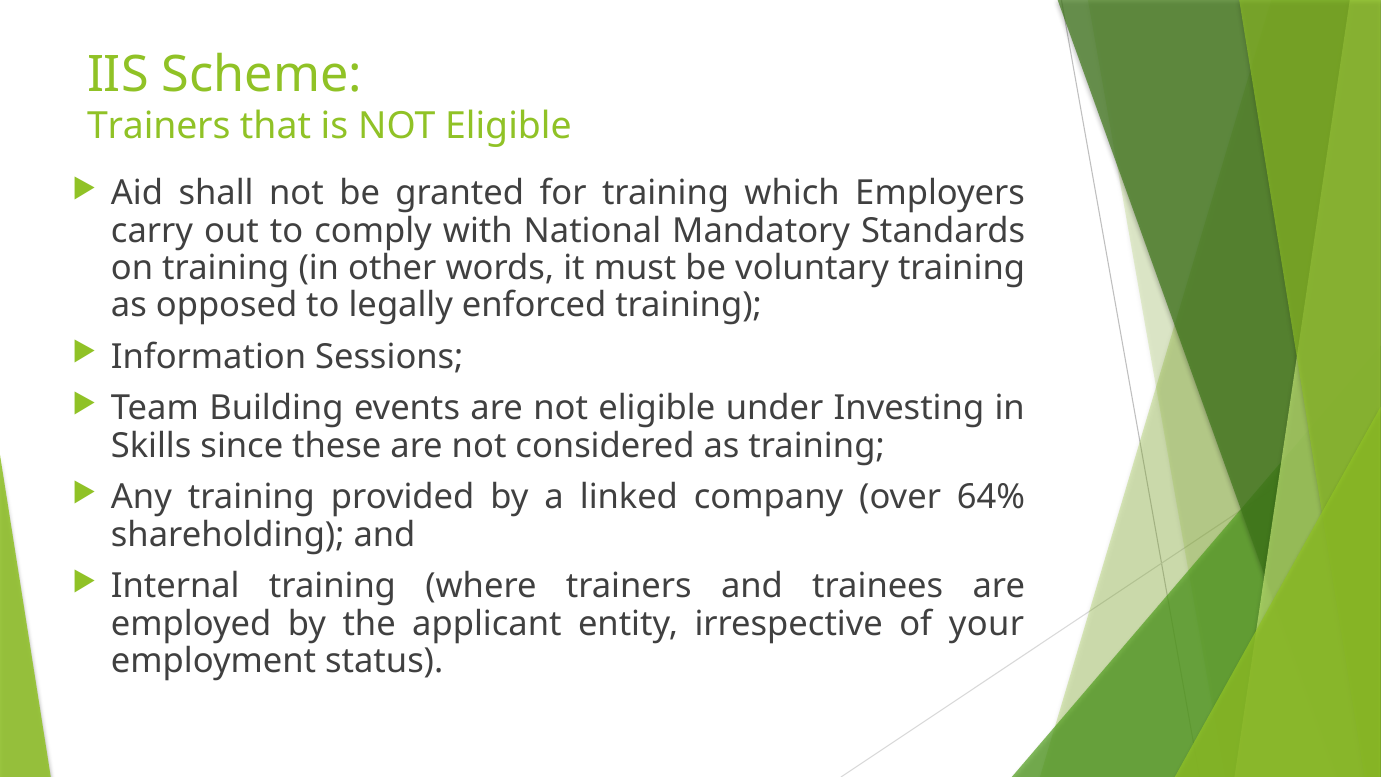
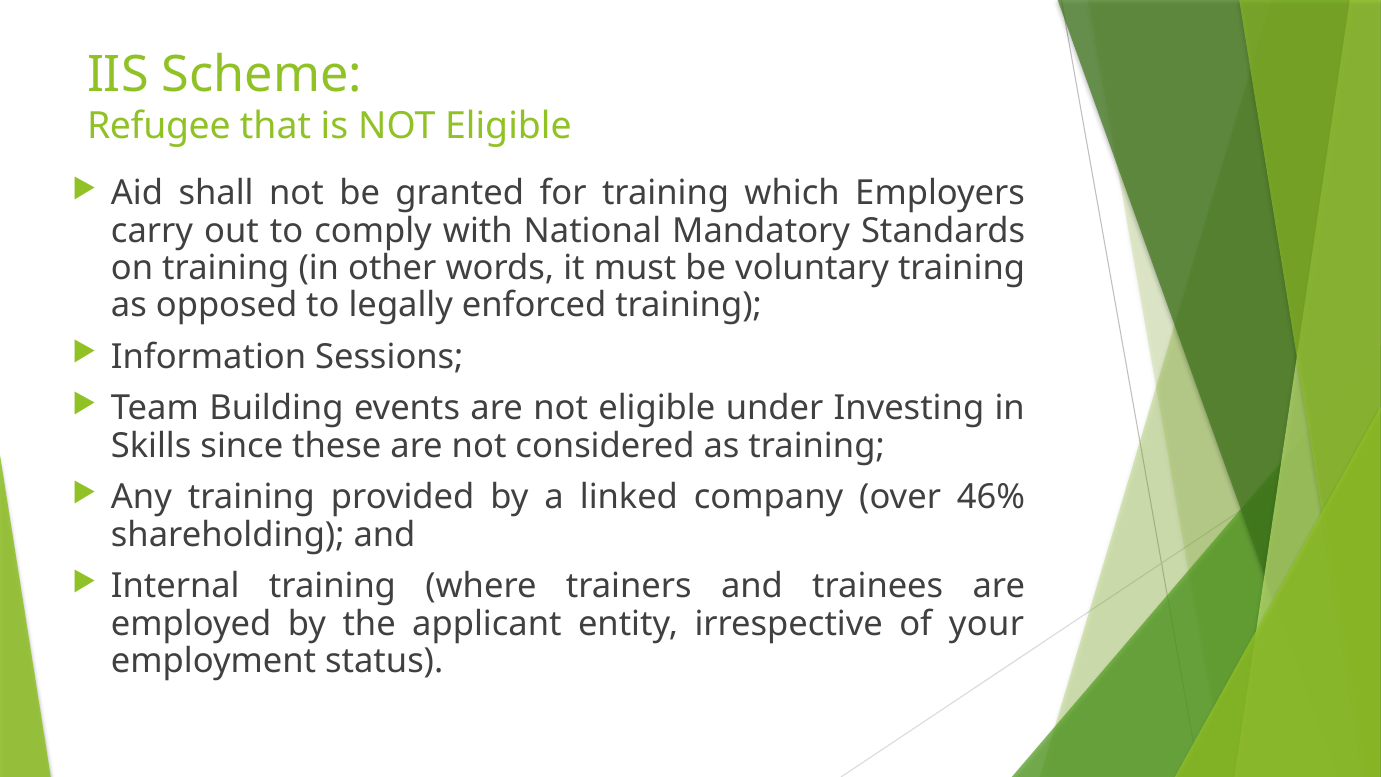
Trainers: Trainers -> Refugee (159, 127)
64%: 64% -> 46% (991, 497)
